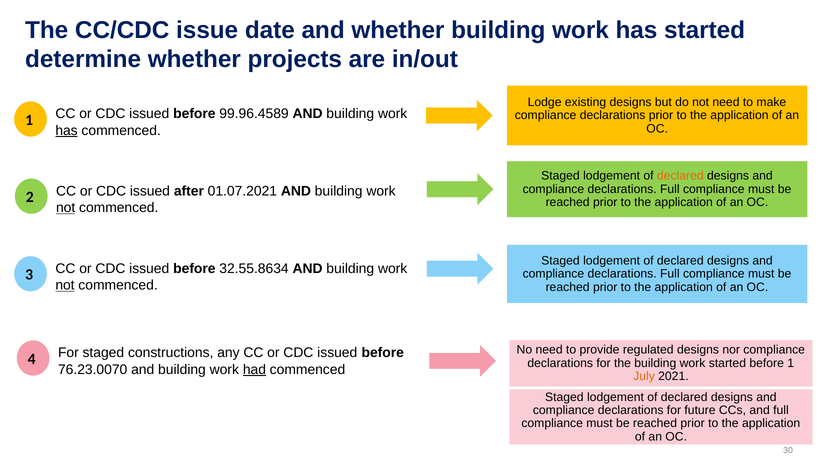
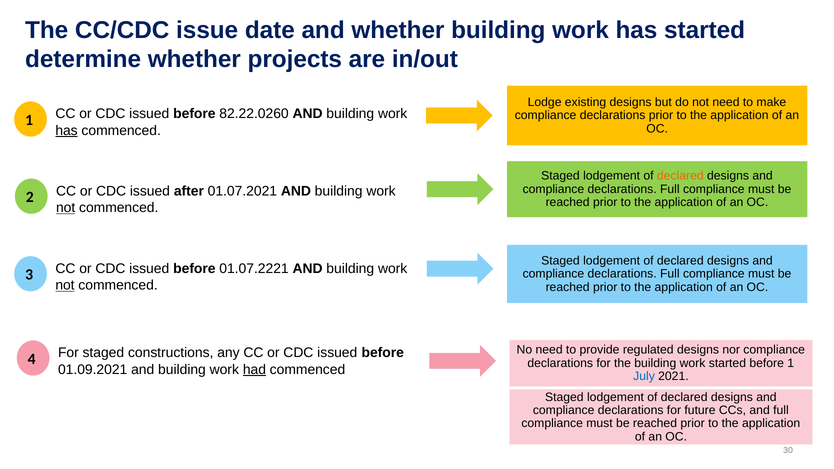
99.96.4589: 99.96.4589 -> 82.22.0260 (254, 114)
32.55.8634: 32.55.8634 -> 01.07.2221 (254, 269)
76.23.0070: 76.23.0070 -> 01.09.2021 (93, 370)
July colour: orange -> blue (644, 376)
